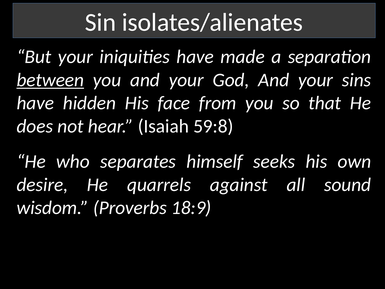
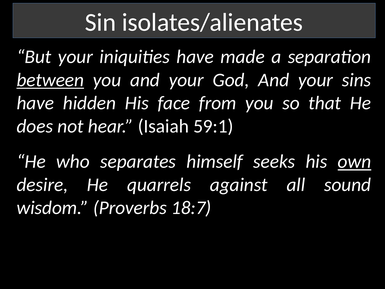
59:8: 59:8 -> 59:1 (213, 126)
own underline: none -> present (354, 161)
18:9: 18:9 -> 18:7 (191, 208)
